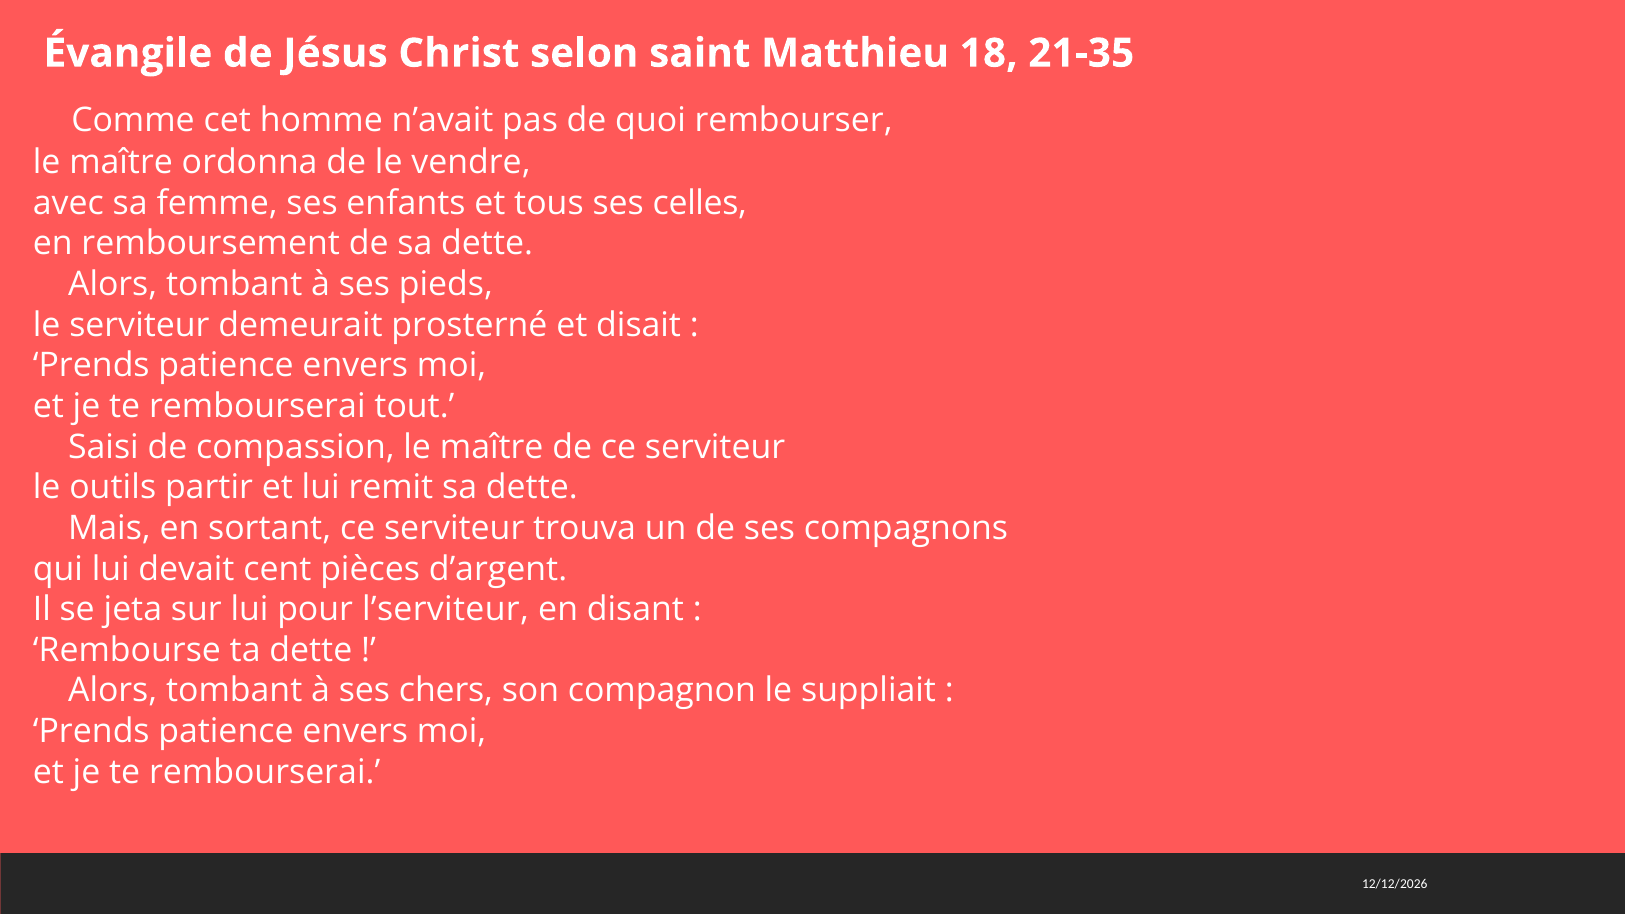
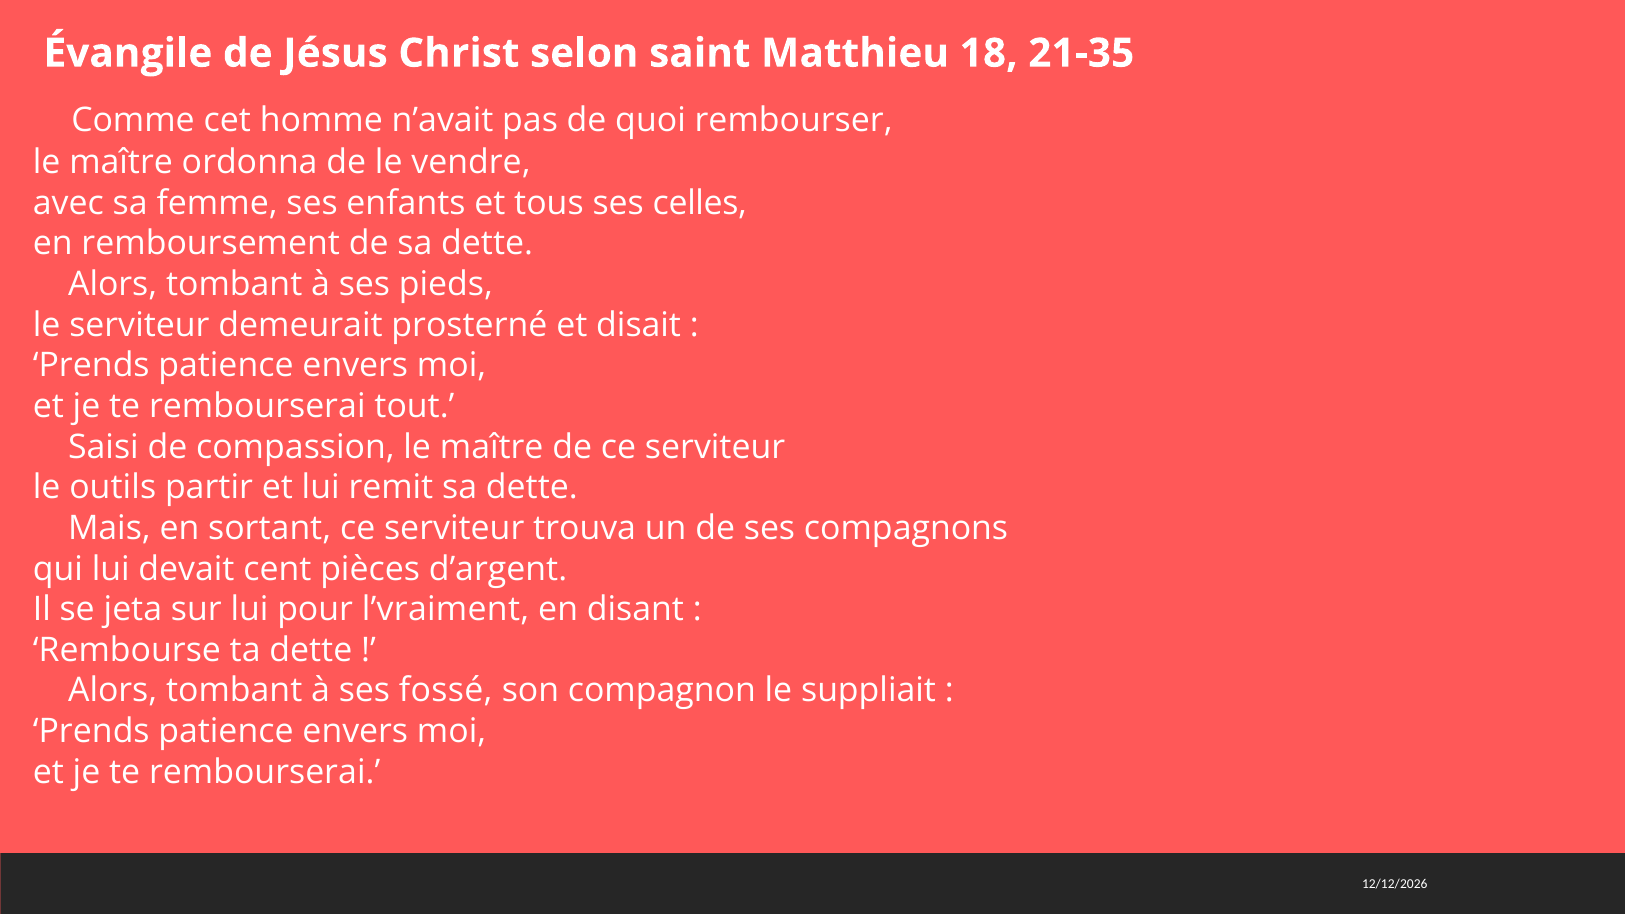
l’serviteur: l’serviteur -> l’vraiment (445, 610)
chers: chers -> fossé (446, 691)
